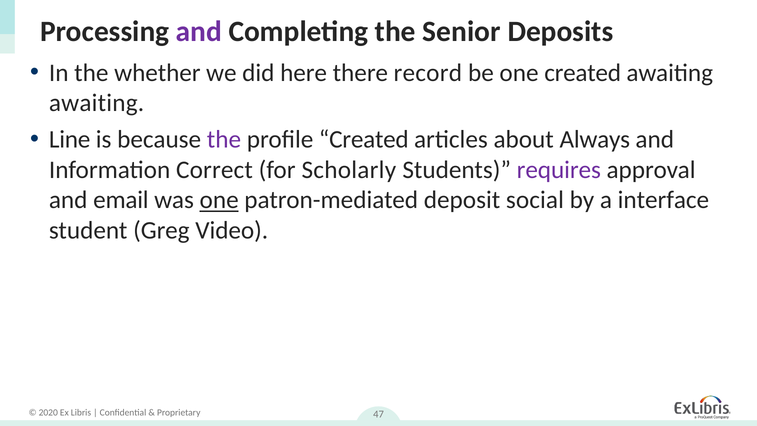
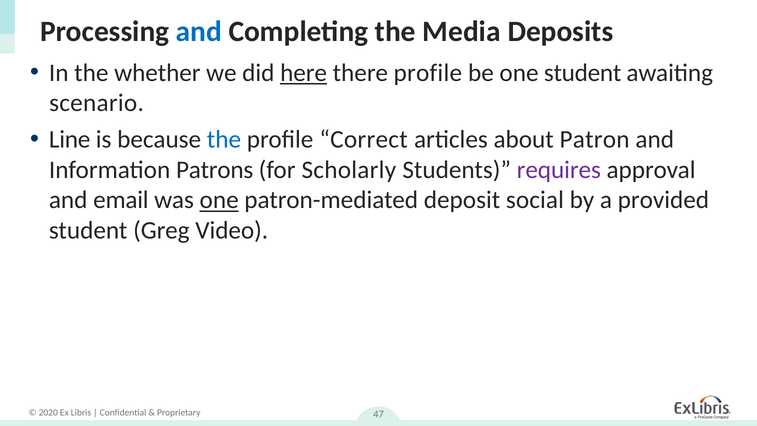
and colour: purple -> blue (199, 32)
Senior: Senior -> Media (462, 32)
here underline: none -> present (304, 73)
there record: record -> profile (428, 73)
one created: created -> student (583, 73)
awaiting: awaiting -> scenario (97, 103)
the colour: purple -> blue (224, 140)
profile Created: Created -> Correct (364, 140)
Always: Always -> Patron (595, 140)
Correct: Correct -> Patrons (215, 170)
interface: interface -> provided (663, 200)
